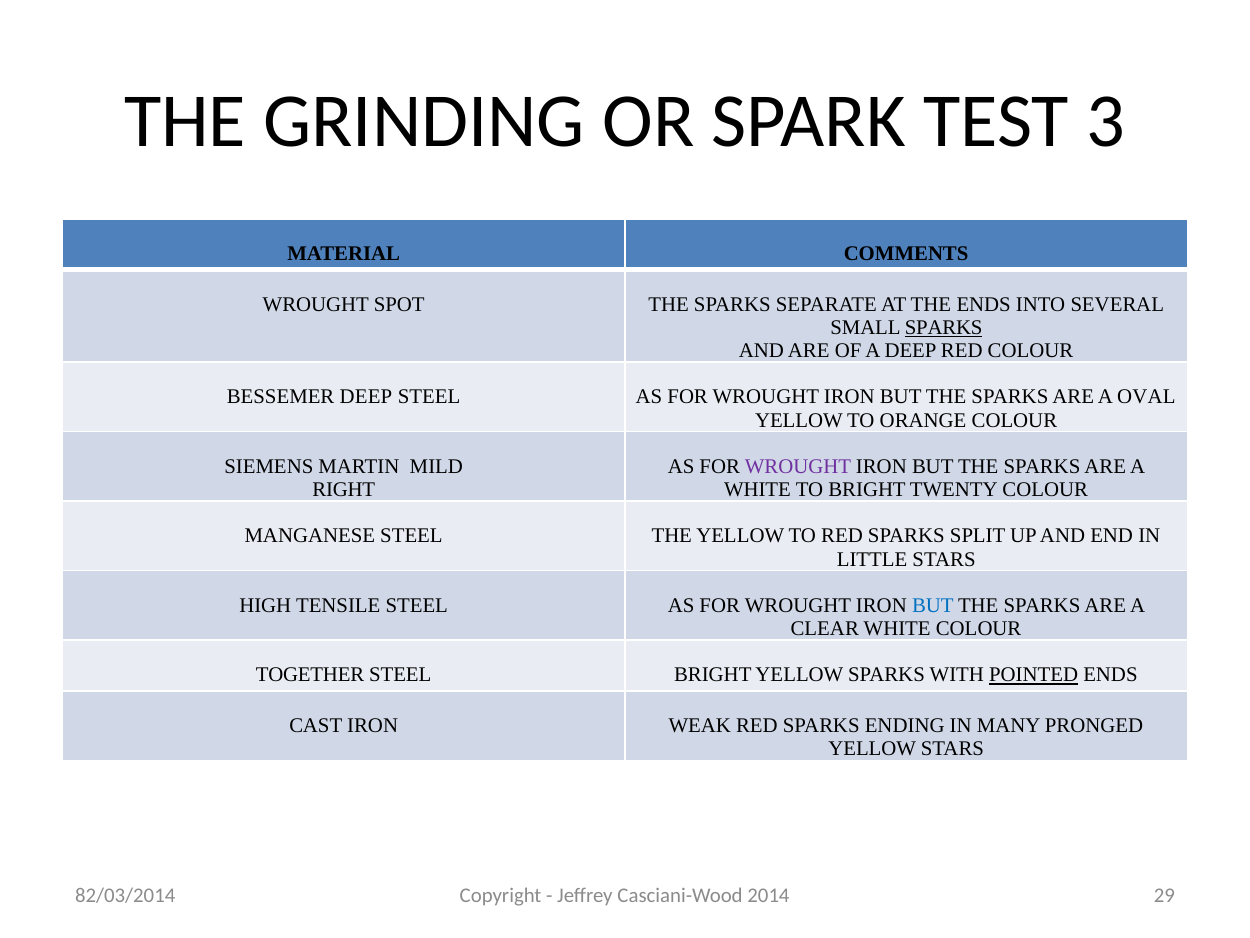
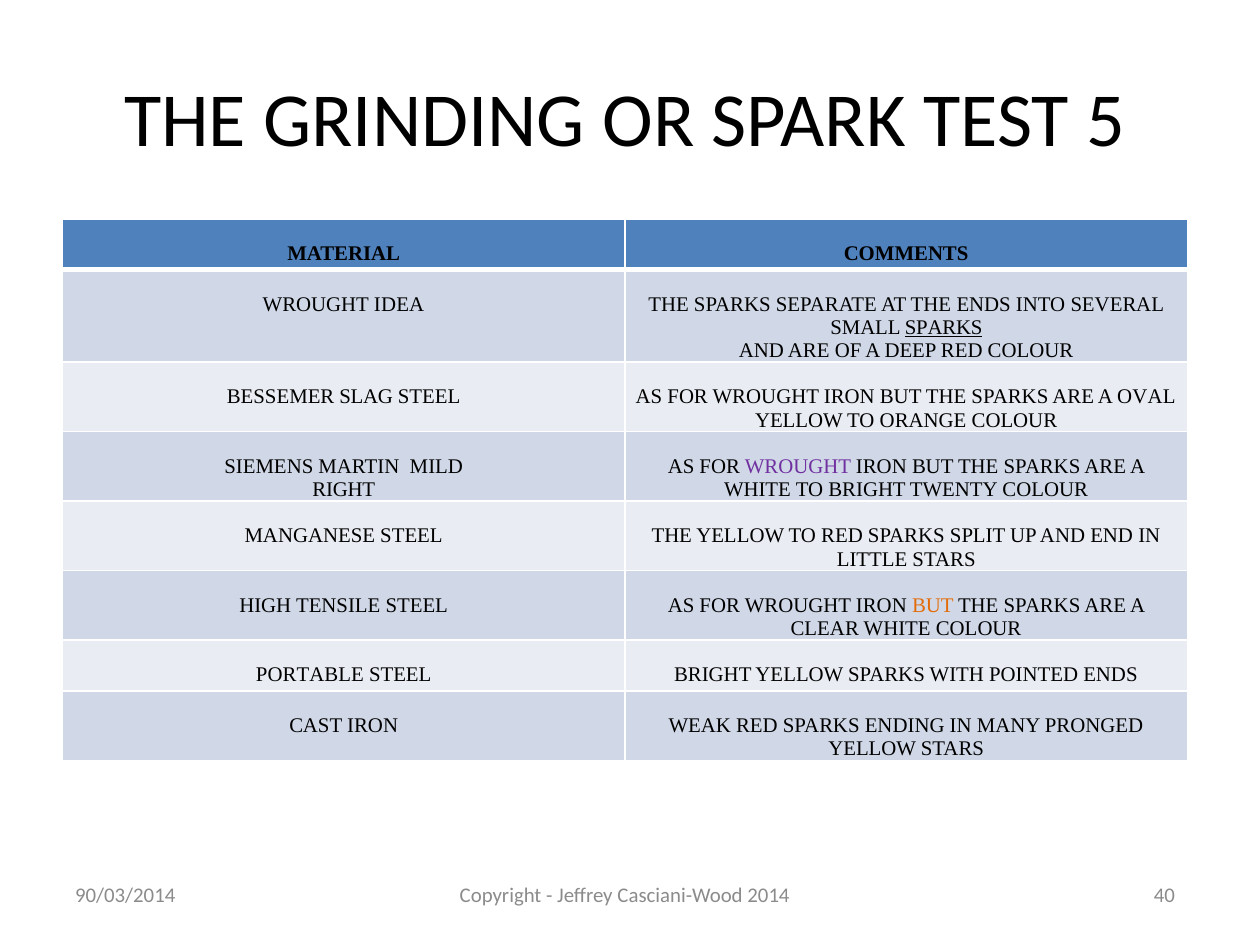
3: 3 -> 5 (1105, 121)
SPOT: SPOT -> IDEA (399, 304)
BESSEMER DEEP: DEEP -> SLAG (366, 397)
BUT colour: blue -> orange (933, 605)
TOGETHER: TOGETHER -> PORTABLE (310, 675)
POINTED underline: present -> none (1034, 675)
29: 29 -> 40 (1164, 895)
82/03/2014: 82/03/2014 -> 90/03/2014 (125, 895)
